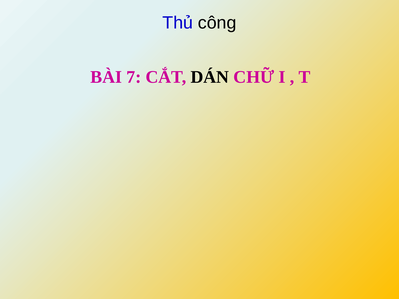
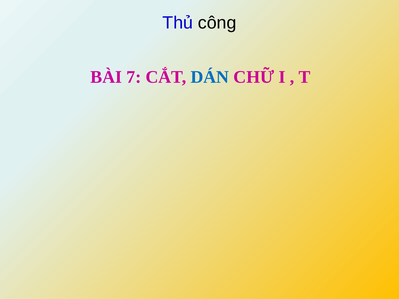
DÁN colour: black -> blue (210, 77)
